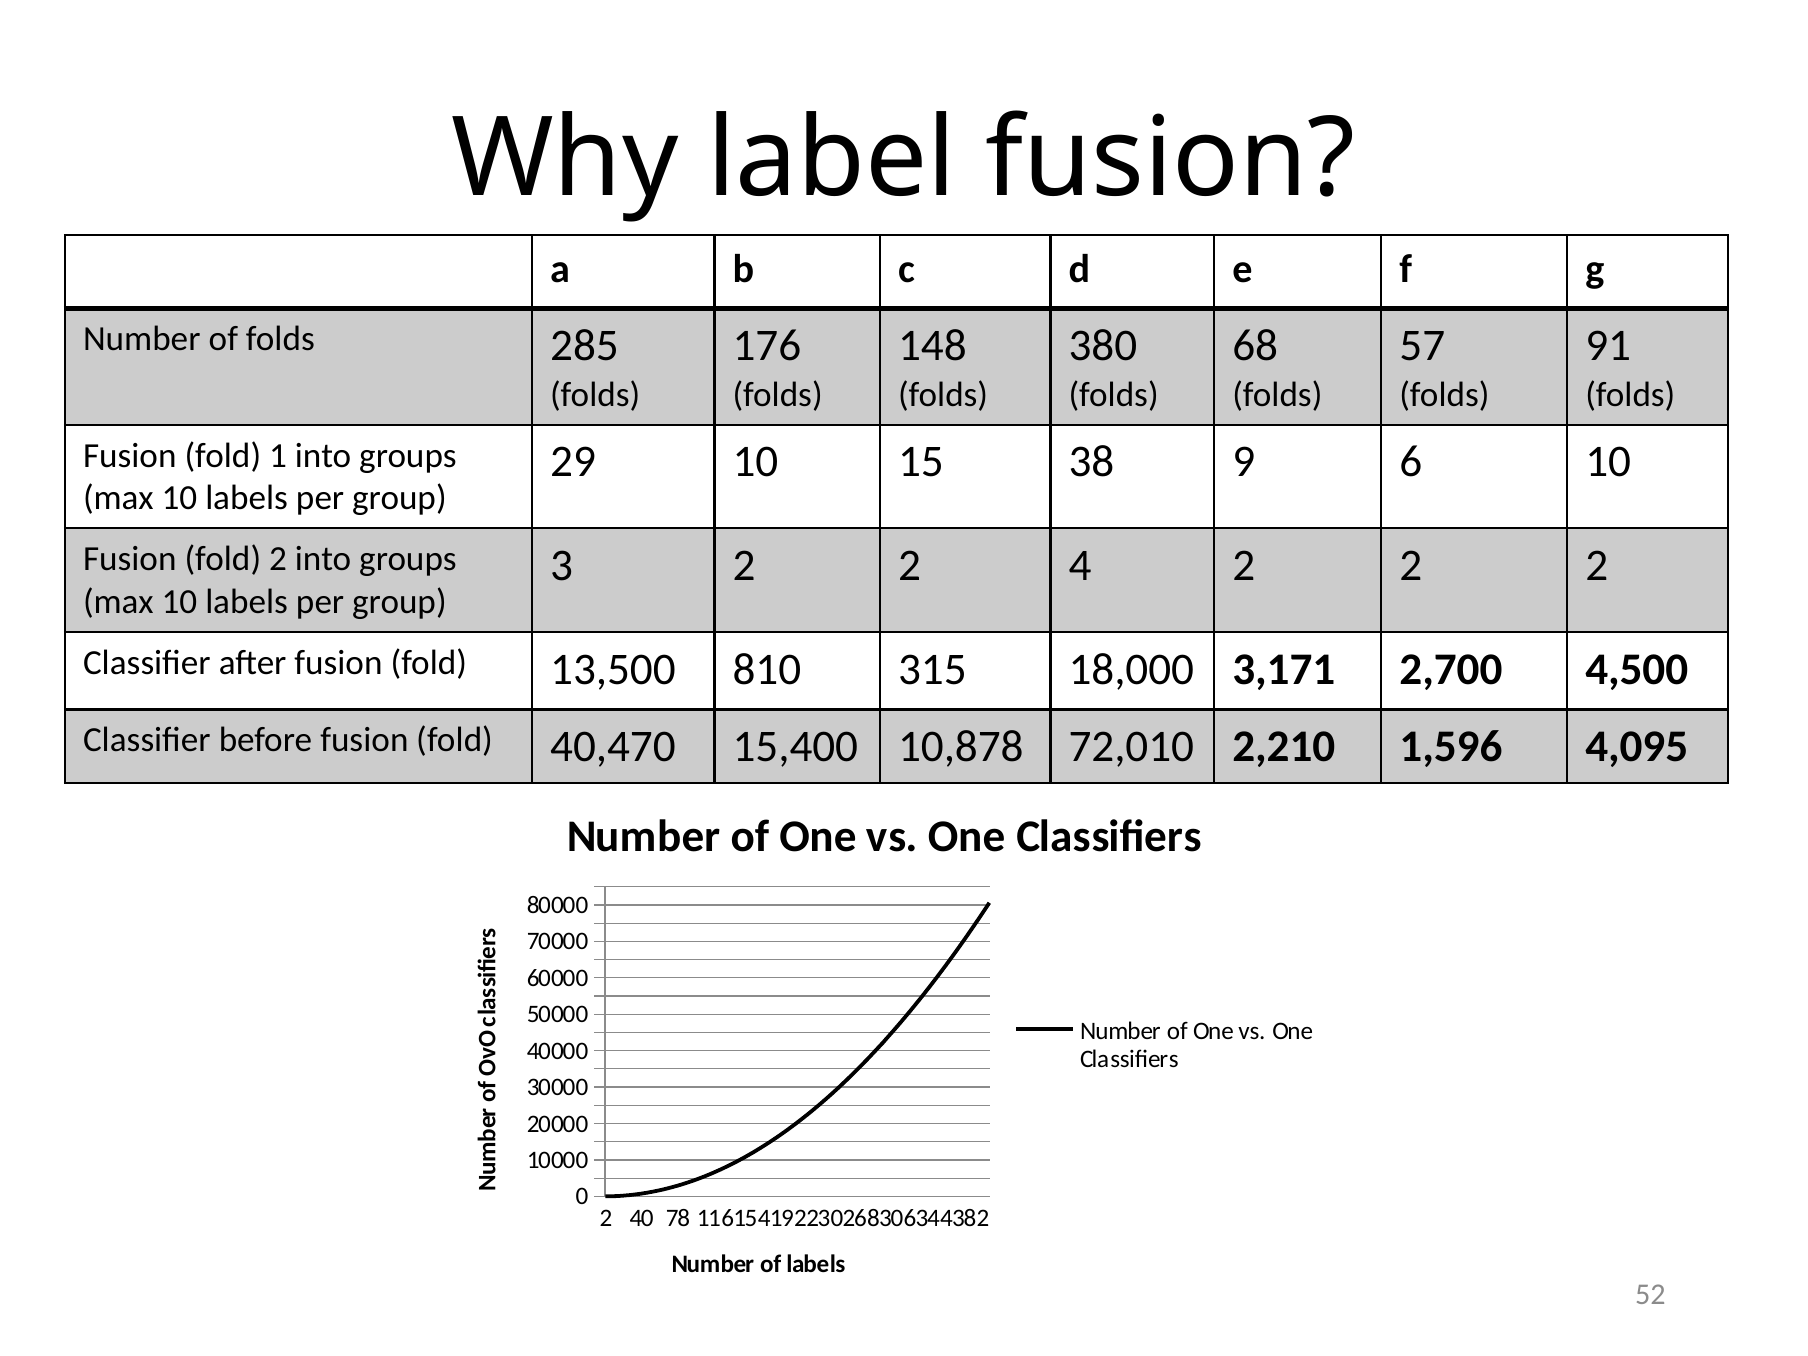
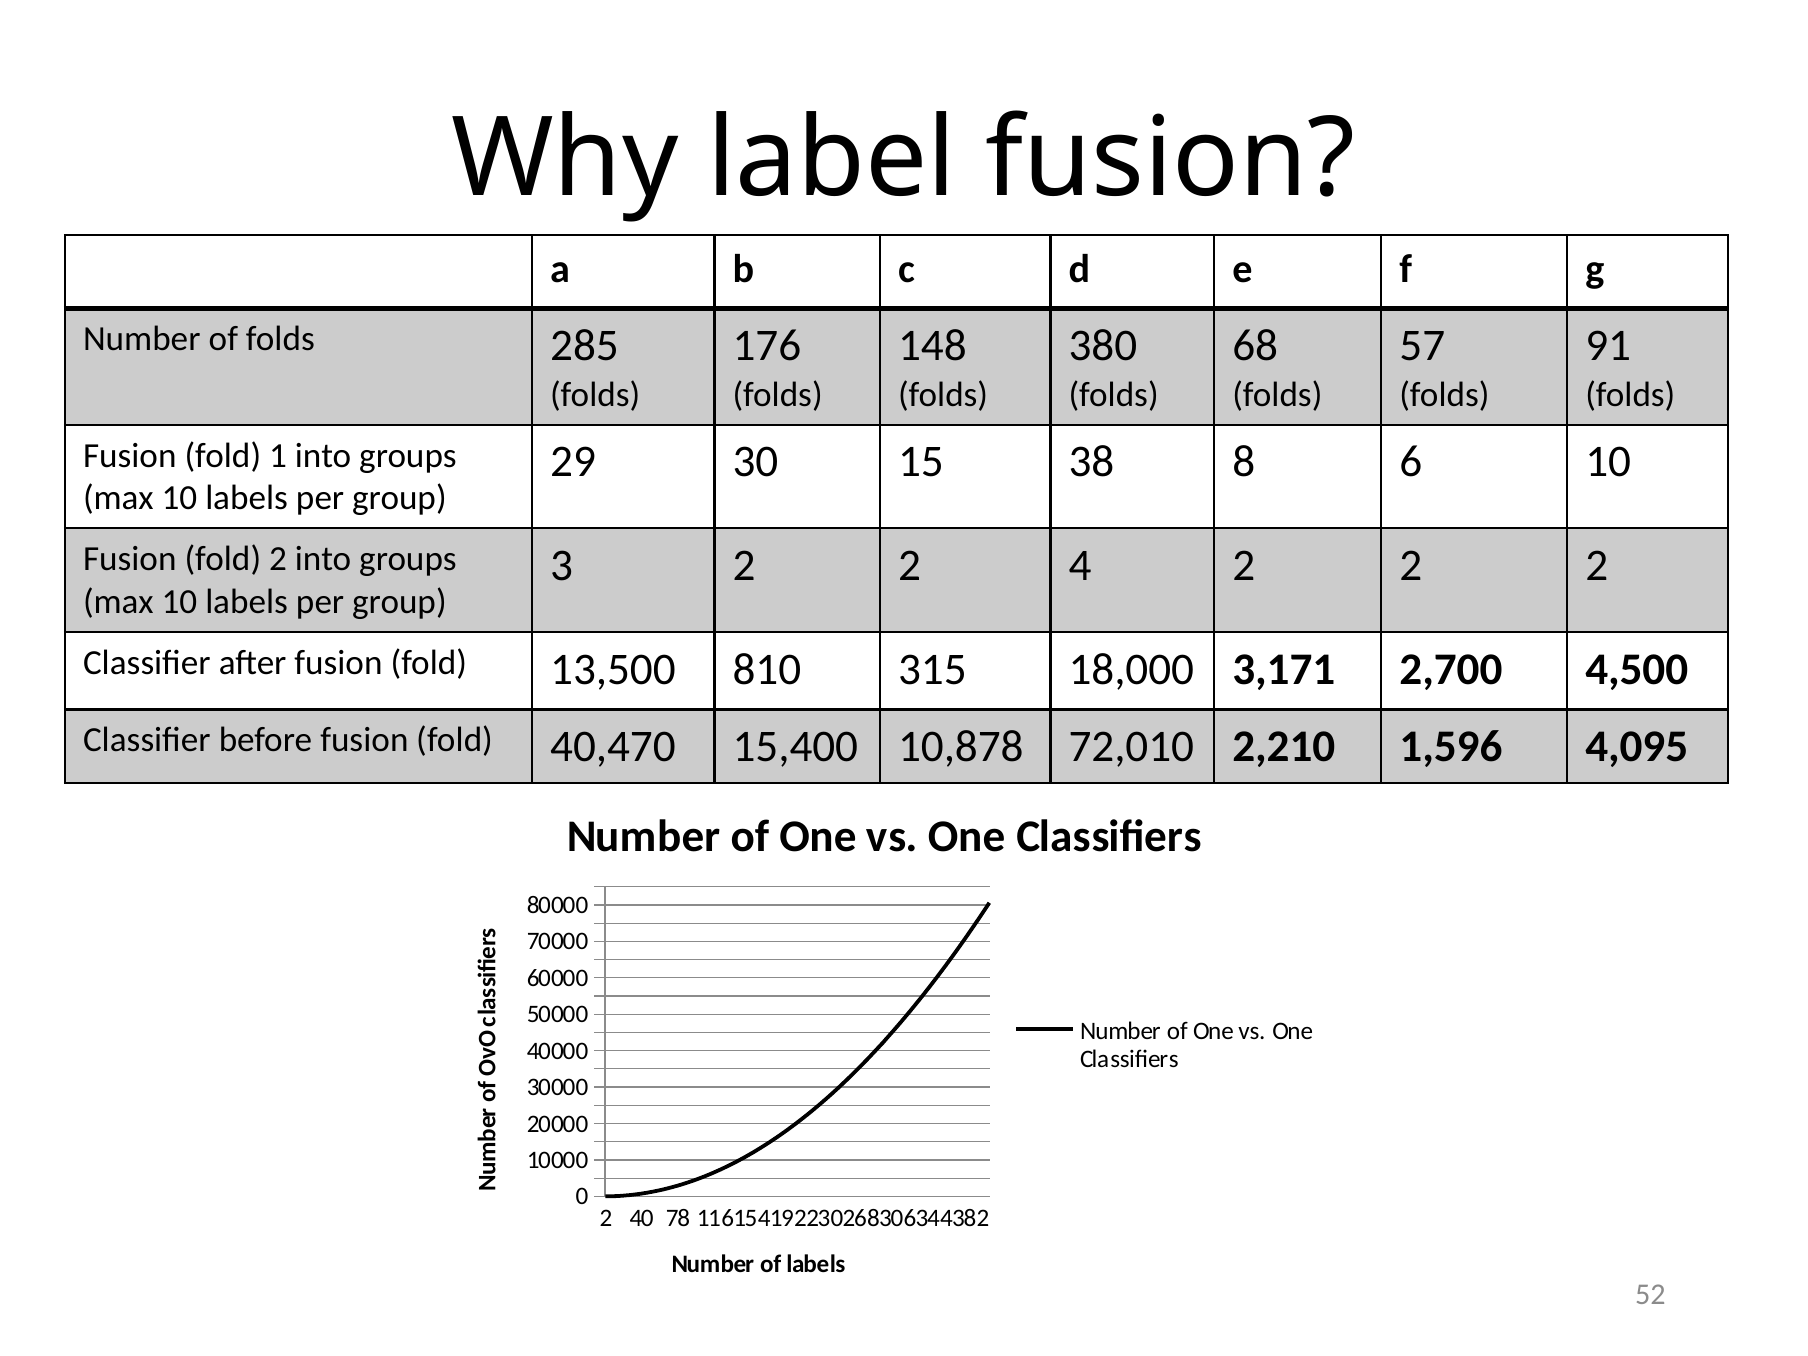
29 10: 10 -> 30 (755, 462)
9: 9 -> 8 (1244, 462)
